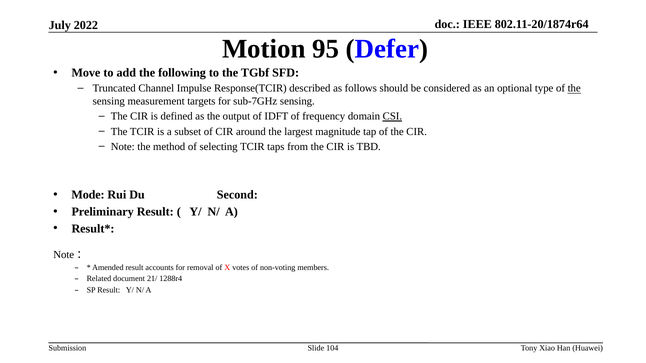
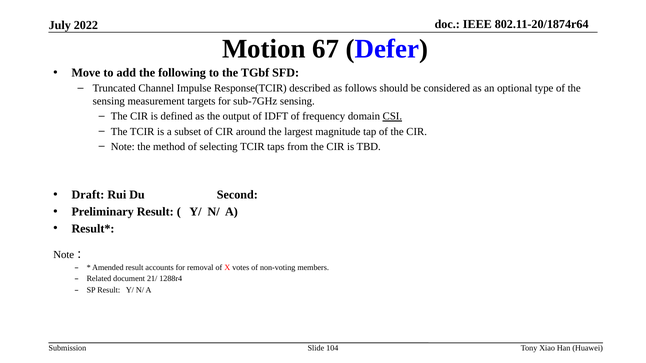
95: 95 -> 67 (326, 49)
the underline: present -> none (574, 89)
Mode: Mode -> Draft (88, 195)
